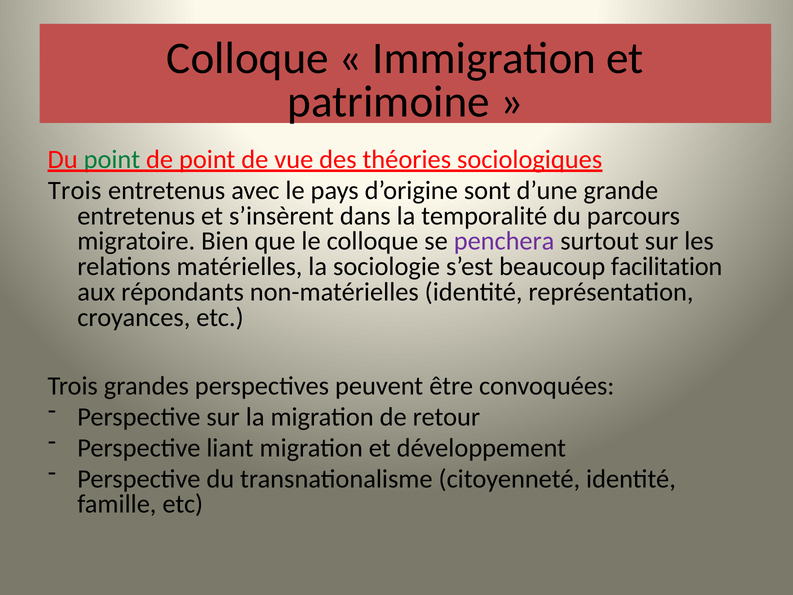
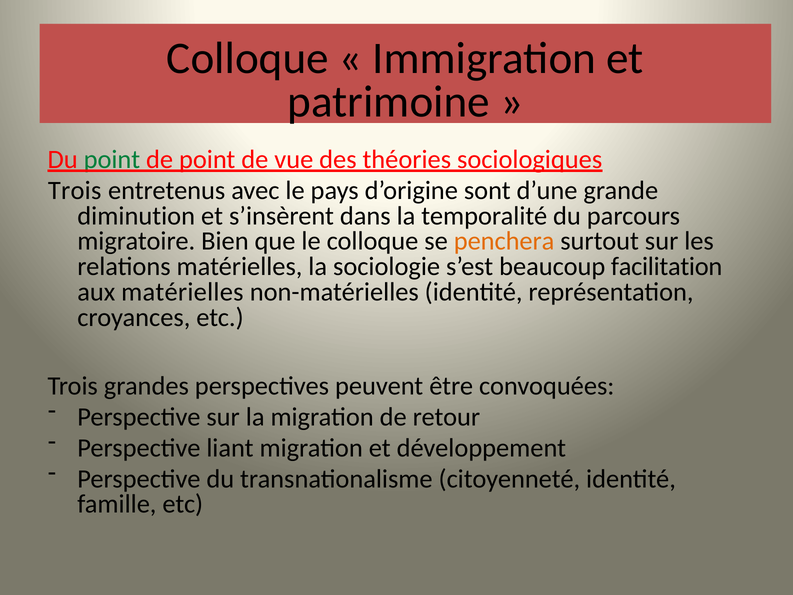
entretenus: entretenus -> diminution (136, 216)
penchera colour: purple -> orange (504, 241)
aux répondants: répondants -> matérielles (182, 292)
